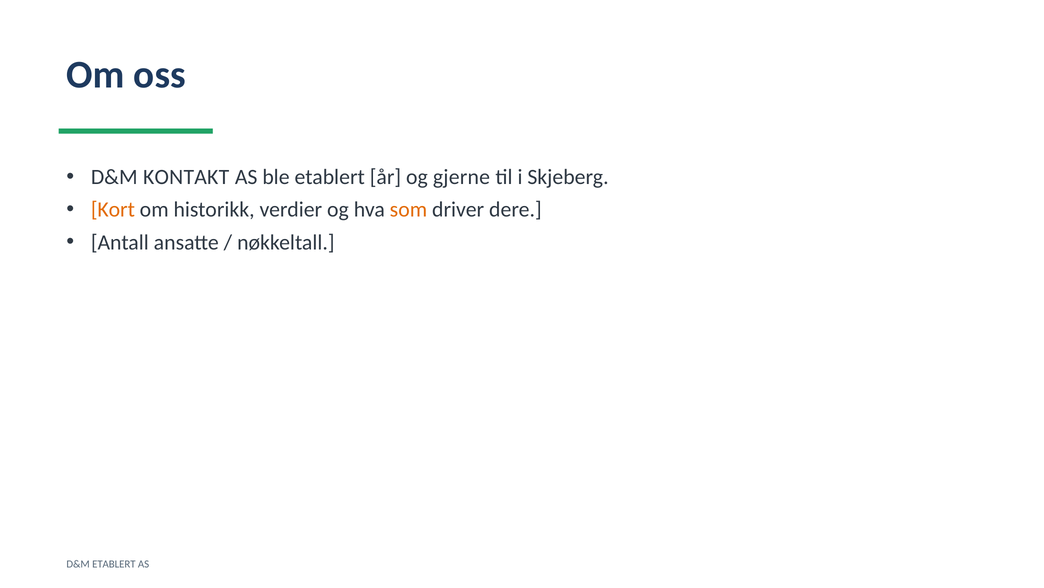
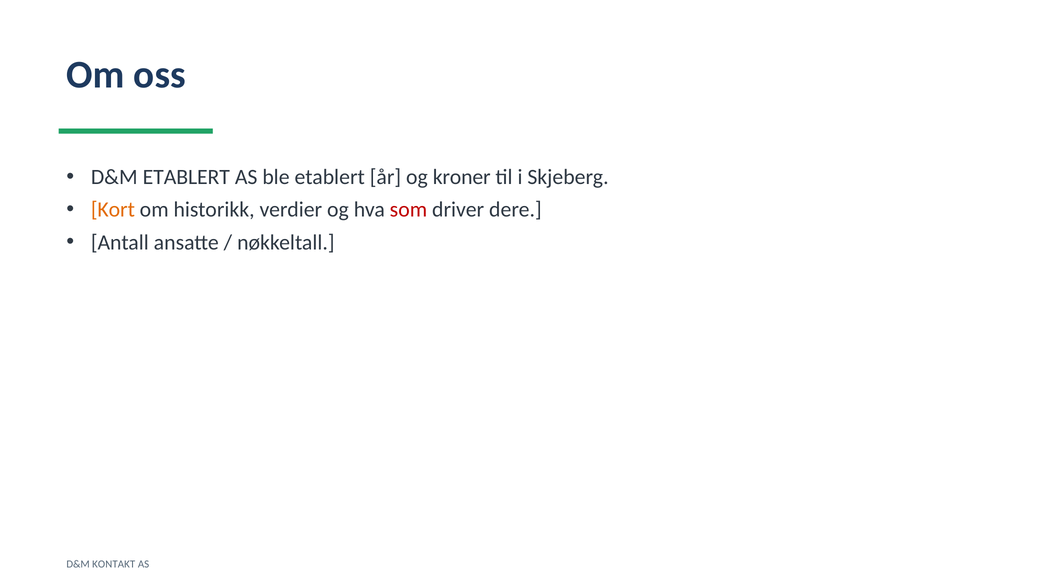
D&M KONTAKT: KONTAKT -> ETABLERT (186, 177)
gjerne: gjerne -> kroner (462, 177)
som colour: orange -> red (408, 209)
D&M ETABLERT: ETABLERT -> KONTAKT (114, 563)
